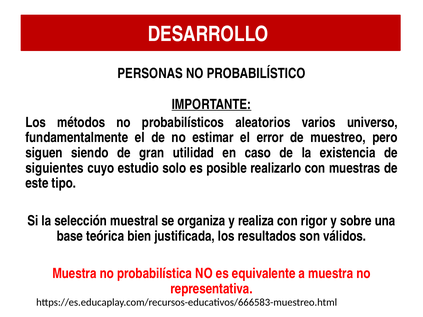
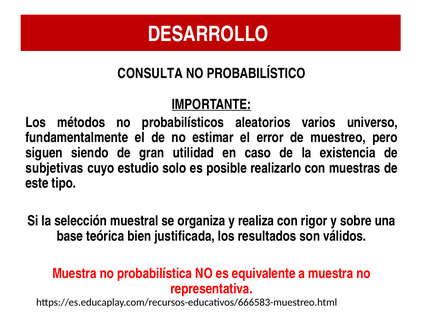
PERSONAS: PERSONAS -> CONSULTA (150, 74)
siguientes: siguientes -> subjetivas (55, 168)
